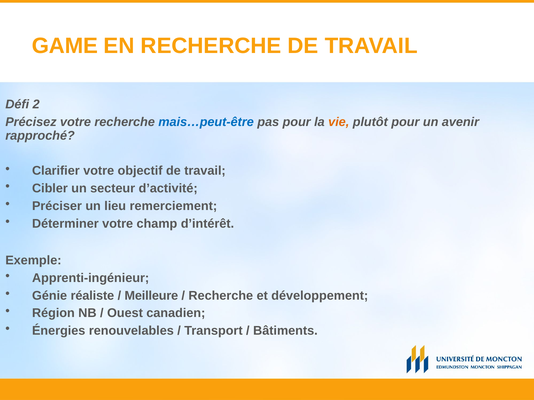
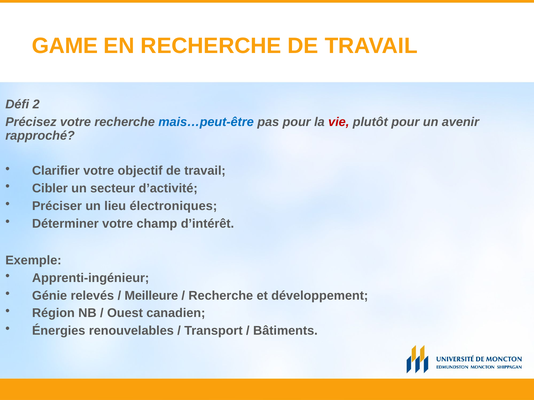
vie colour: orange -> red (339, 122)
remerciement: remerciement -> électroniques (173, 206)
réaliste: réaliste -> relevés (92, 296)
